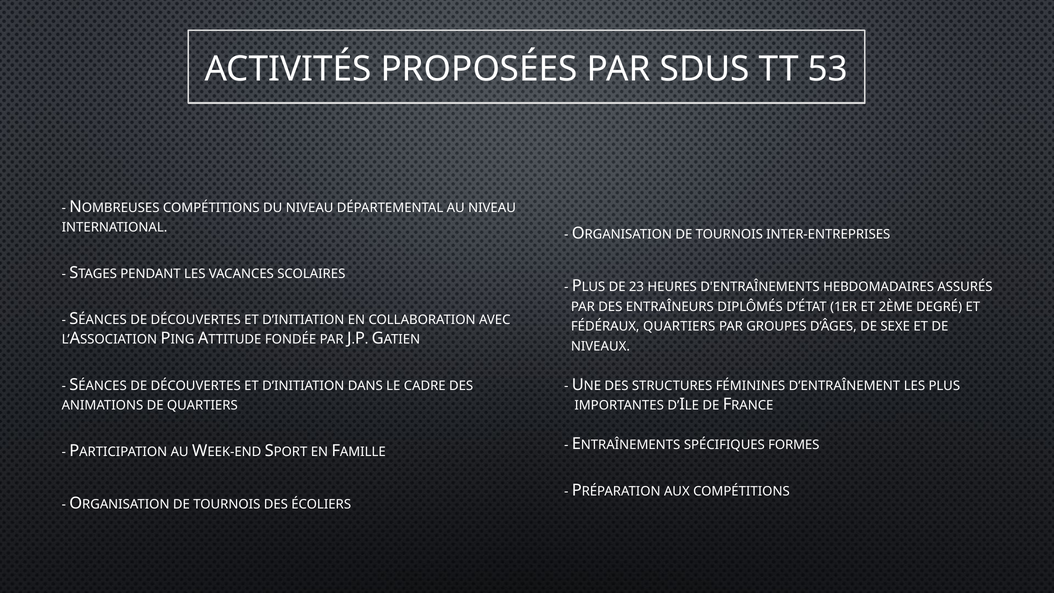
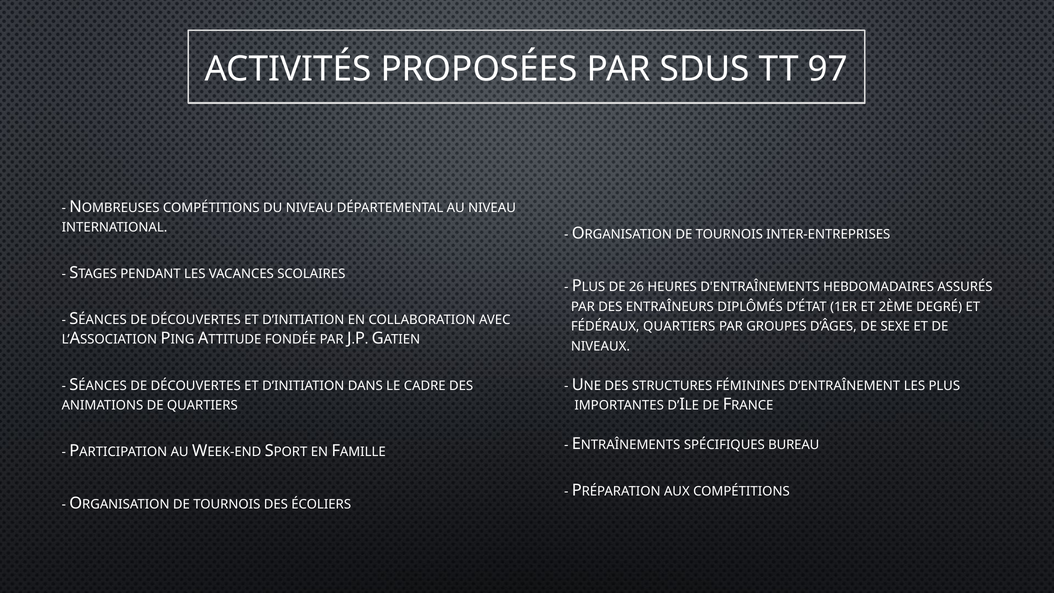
53: 53 -> 97 (828, 69)
23: 23 -> 26 (636, 287)
FORMES: FORMES -> BUREAU (794, 445)
